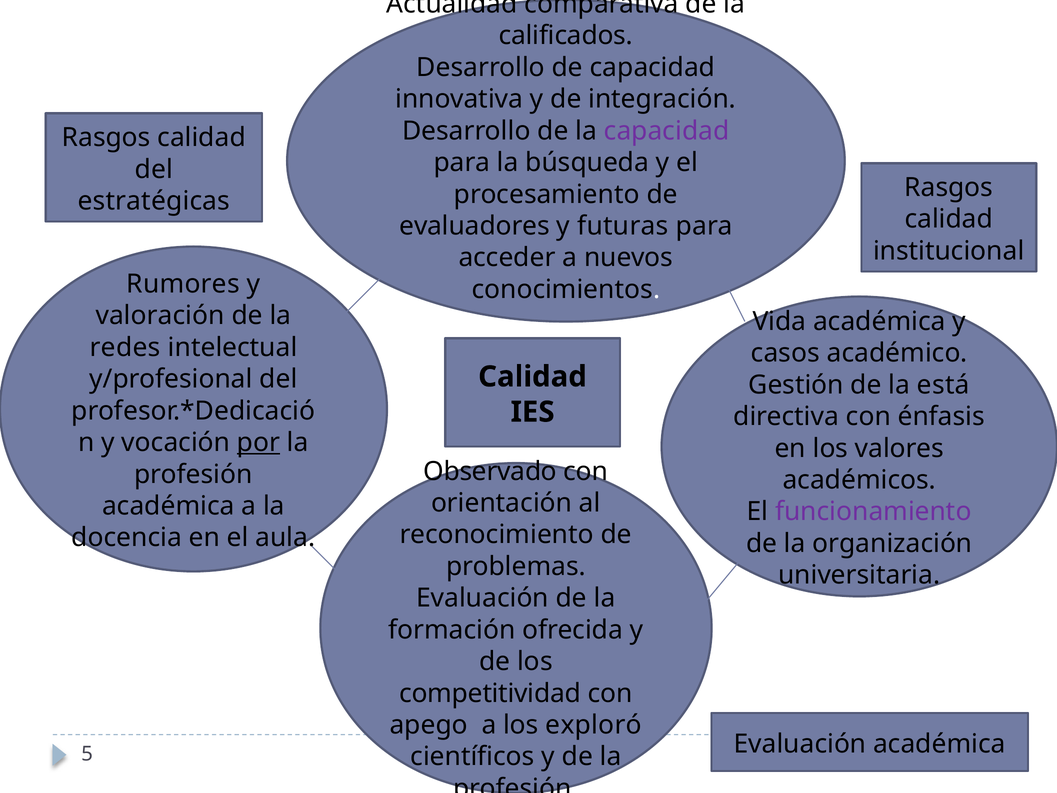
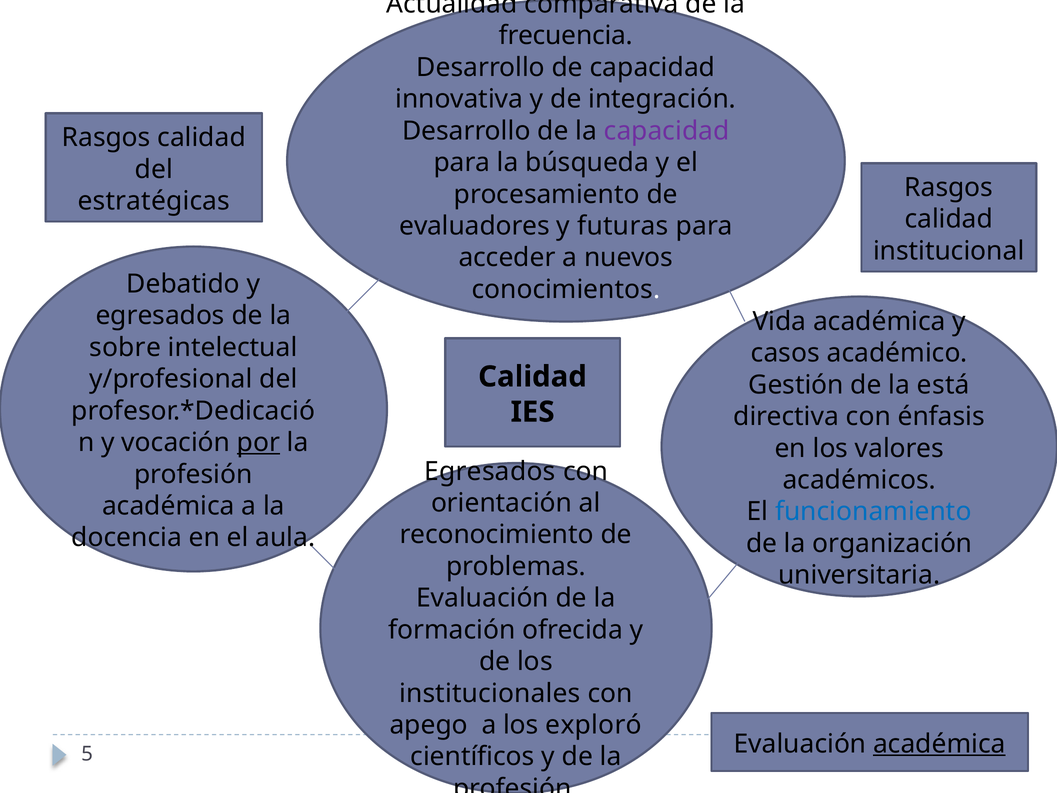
calificados: calificados -> frecuencia (566, 36)
Rumores: Rumores -> Debatido (183, 284)
valoración: valoración -> egresados (160, 316)
redes: redes -> sobre (125, 347)
Observado: Observado -> Egresados (490, 471)
funcionamiento colour: purple -> blue (873, 512)
competitividad: competitividad -> institucionales (490, 693)
académica underline: none -> present (939, 744)
